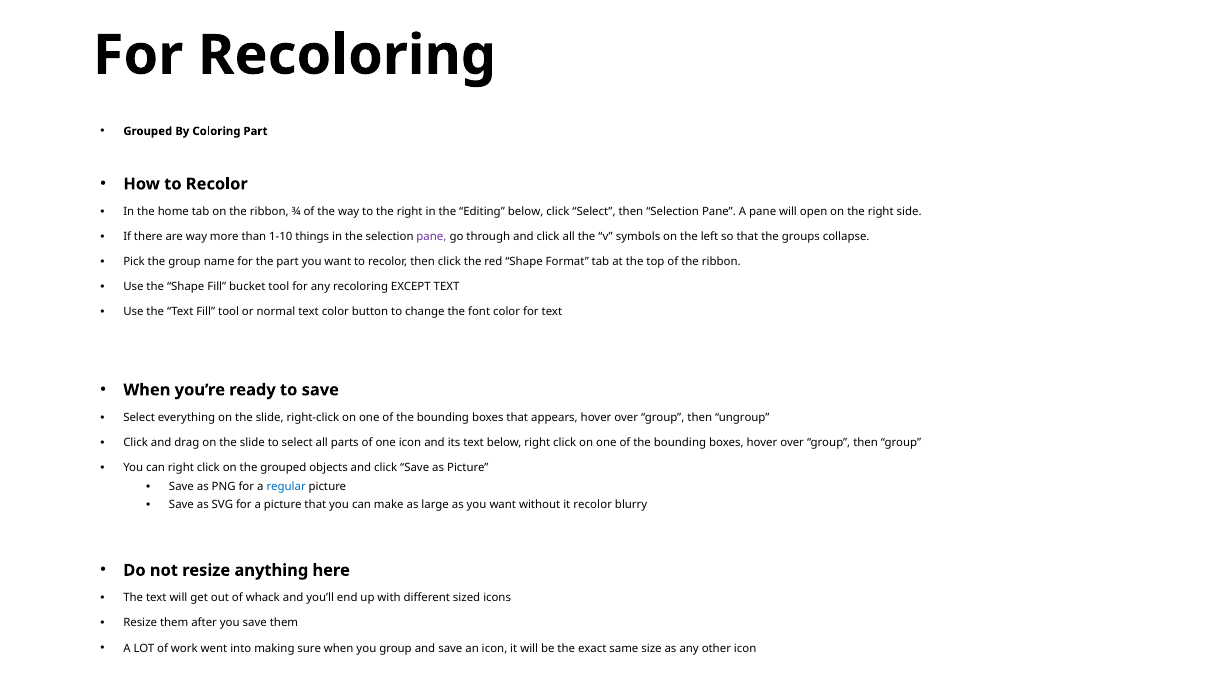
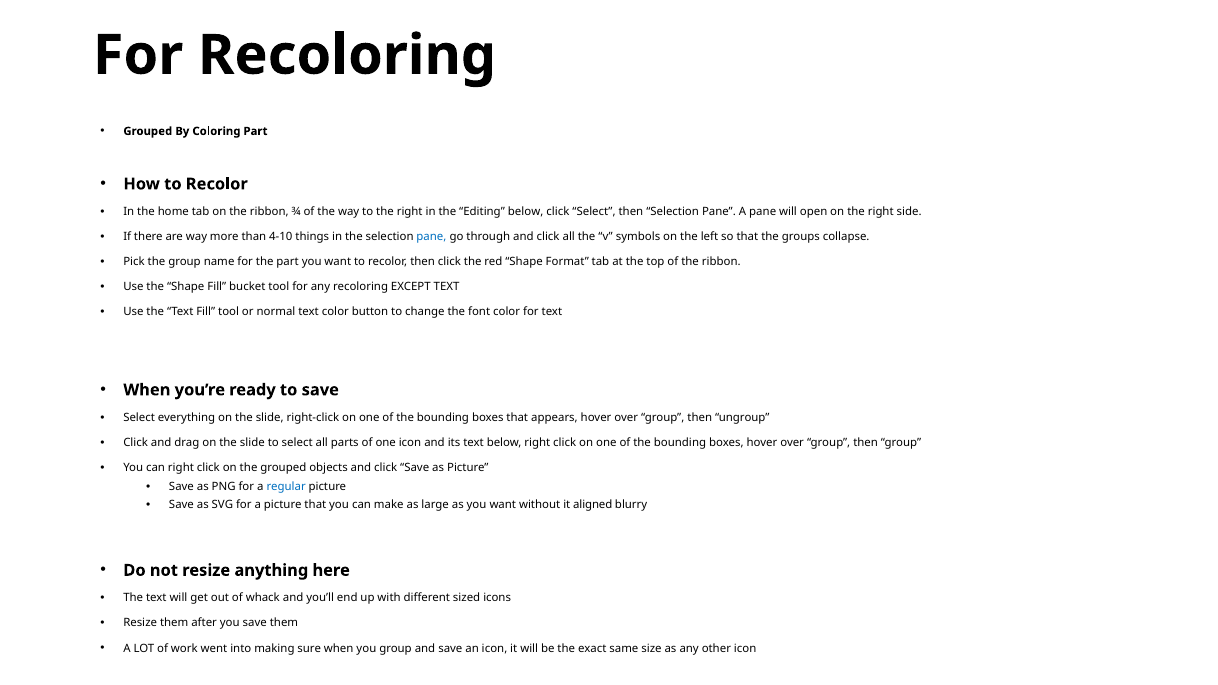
1-10: 1-10 -> 4-10 (281, 237)
pane colour: purple -> blue (431, 237)
it recolor: recolor -> aligned (593, 505)
